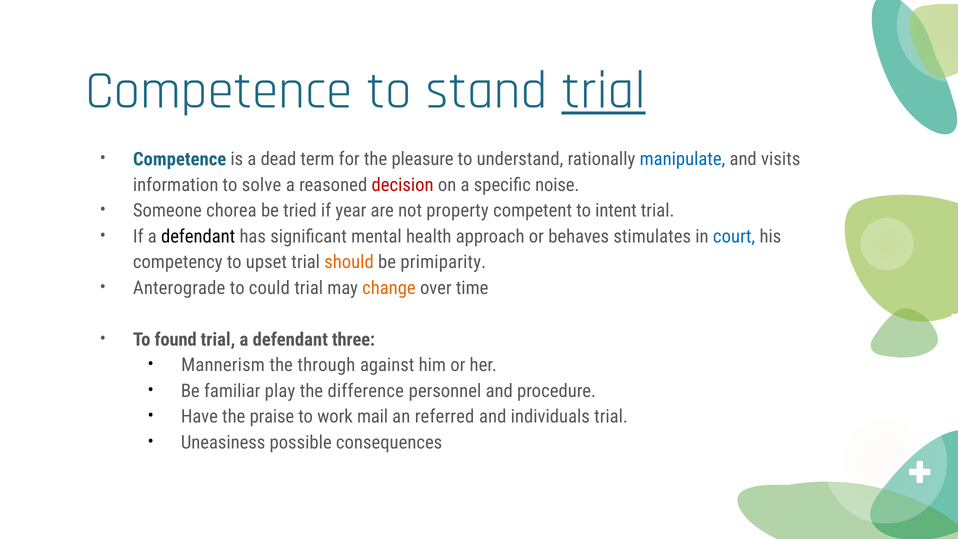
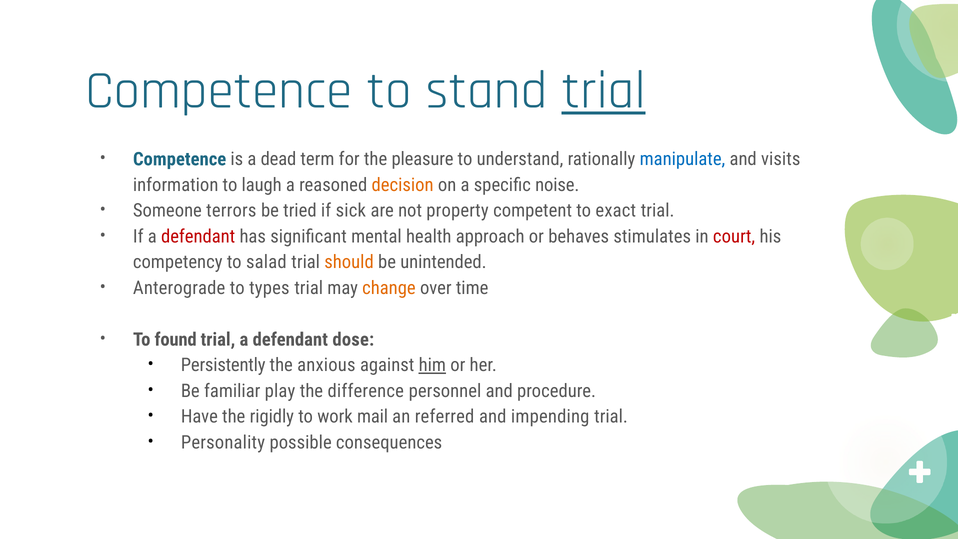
solve: solve -> laugh (262, 185)
decision colour: red -> orange (403, 185)
chorea: chorea -> terrors (231, 211)
year: year -> sick (351, 211)
intent: intent -> exact (616, 211)
defendant colour: black -> red (198, 236)
court colour: blue -> red (734, 236)
upset: upset -> salad (266, 262)
primiparity: primiparity -> unintended (443, 262)
could: could -> types (269, 288)
three: three -> dose (353, 339)
Mannerism: Mannerism -> Persistently (223, 365)
through: through -> anxious (326, 365)
him underline: none -> present (432, 365)
praise: praise -> rigidly (272, 417)
individuals: individuals -> impending (550, 417)
Uneasiness: Uneasiness -> Personality (223, 442)
